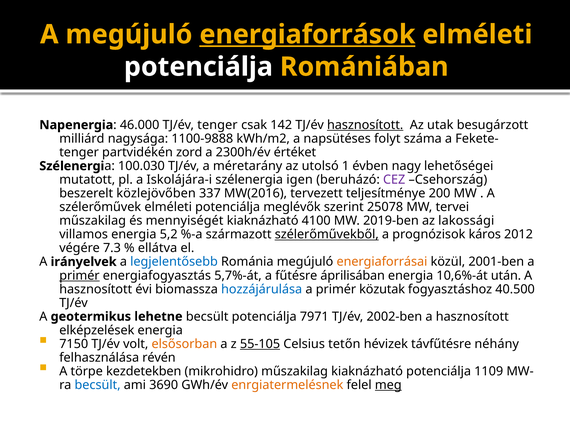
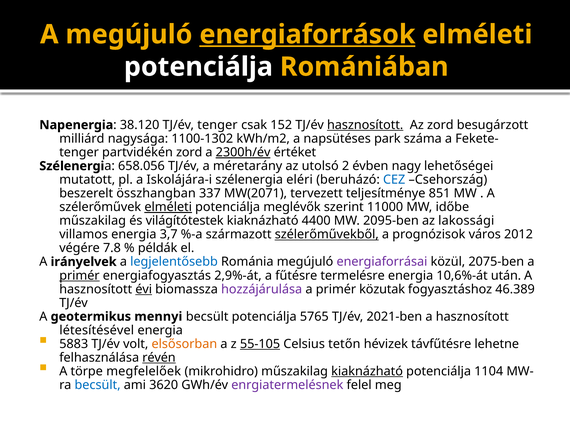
46.000: 46.000 -> 38.120 (140, 125)
142: 142 -> 152 (281, 125)
Az utak: utak -> zord (440, 125)
1100-9888: 1100-9888 -> 1100-1302 (202, 139)
folyt: folyt -> park (387, 139)
2300h/év underline: none -> present (243, 152)
100.030: 100.030 -> 658.056 (141, 166)
1: 1 -> 2 (346, 166)
igen: igen -> eléri (300, 180)
CEZ colour: purple -> blue (394, 180)
közlejövőben: közlejövőben -> összhangban (156, 193)
MW(2016: MW(2016 -> MW(2071 (256, 193)
200: 200 -> 851 (440, 193)
elméleti underline: none -> present (168, 207)
25078: 25078 -> 11000 (385, 207)
tervei: tervei -> időbe (452, 207)
mennyiségét: mennyiségét -> világítótestek (185, 221)
4100: 4100 -> 4400 (316, 221)
2019-ben: 2019-ben -> 2095-ben (391, 221)
5,2: 5,2 -> 3,7 (169, 234)
káros: káros -> város (485, 234)
7.3: 7.3 -> 7.8 (112, 248)
ellátva: ellátva -> példák (158, 248)
energiaforrásai colour: orange -> purple (382, 262)
2001-ben: 2001-ben -> 2075-ben (496, 262)
5,7%-át: 5,7%-át -> 2,9%-át (238, 275)
áprilisában: áprilisában -> termelésre (353, 275)
évi underline: none -> present (144, 289)
hozzájárulása colour: blue -> purple (262, 289)
40.500: 40.500 -> 46.389 (515, 289)
lehetne: lehetne -> mennyi (158, 316)
7971: 7971 -> 5765 (314, 316)
2002-ben: 2002-ben -> 2021-ben (394, 316)
elképzelések: elképzelések -> létesítésével (97, 330)
7150: 7150 -> 5883 (74, 344)
néhány: néhány -> lehetne (497, 344)
révén underline: none -> present (159, 357)
kezdetekben: kezdetekben -> megfelelőek (144, 371)
kiaknázható underline: none -> present (367, 371)
1109: 1109 -> 1104 (489, 371)
3690: 3690 -> 3620 (164, 385)
enrgiatermelésnek colour: orange -> purple (287, 385)
meg underline: present -> none (388, 385)
